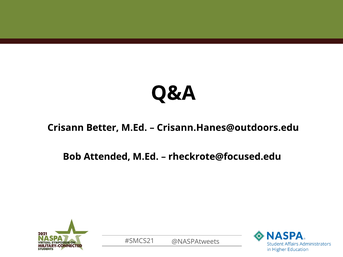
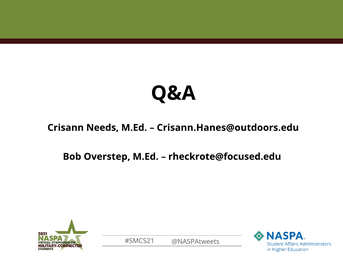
Better: Better -> Needs (102, 128)
Attended: Attended -> Overstep (107, 157)
